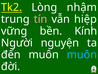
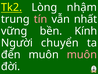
hiệp: hiệp -> nhất (86, 19)
nguyện: nguyện -> chuyển (60, 43)
muôn colour: light blue -> pink (82, 54)
